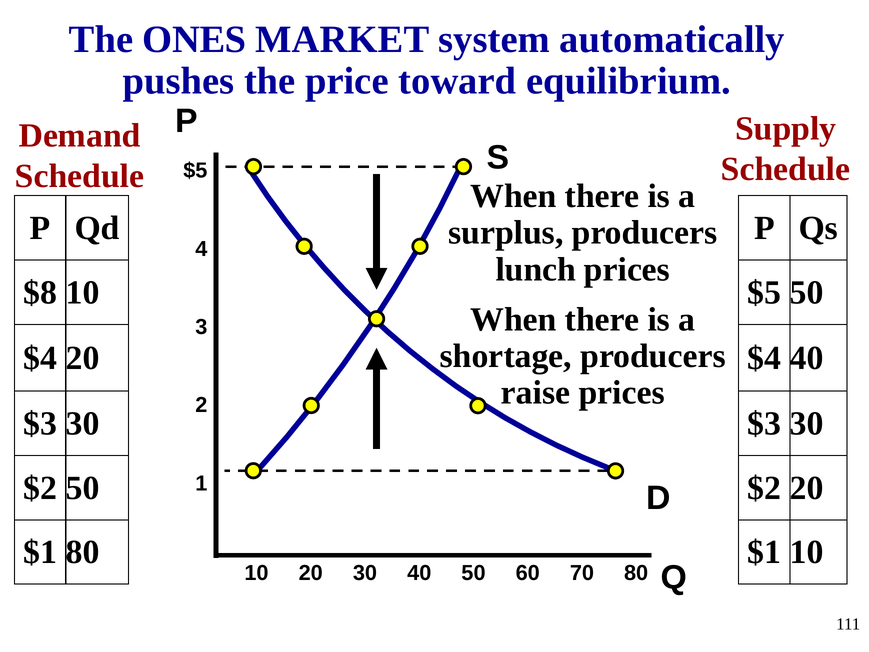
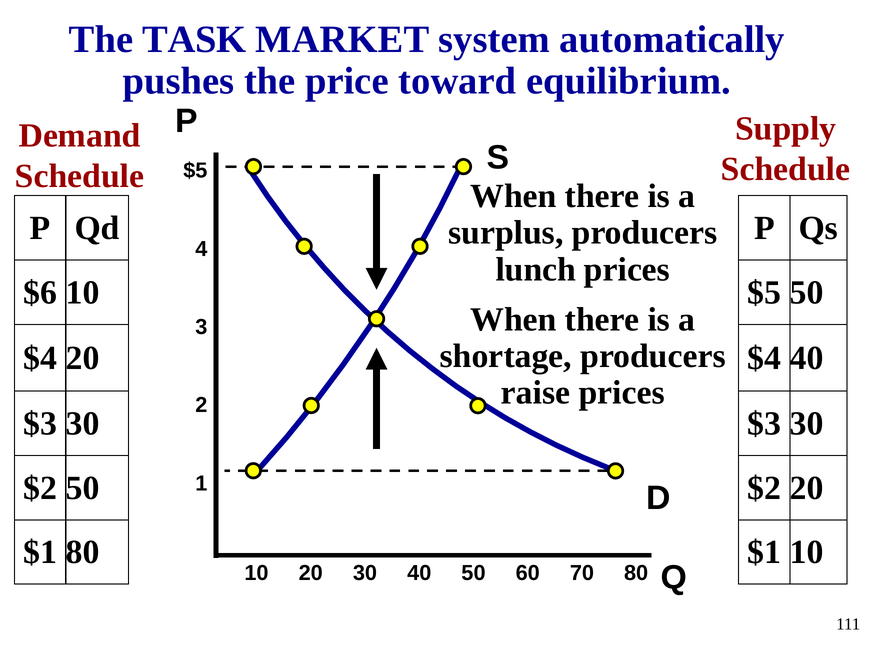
ONES: ONES -> TASK (194, 39)
$8: $8 -> $6 (40, 292)
